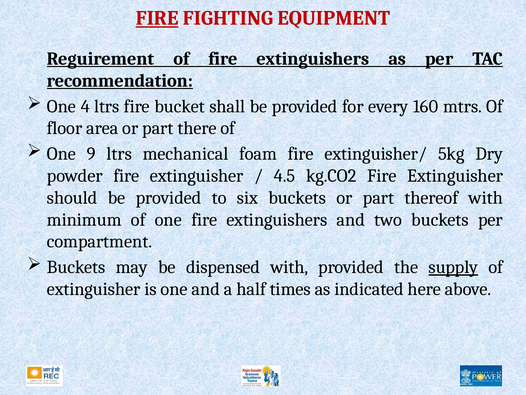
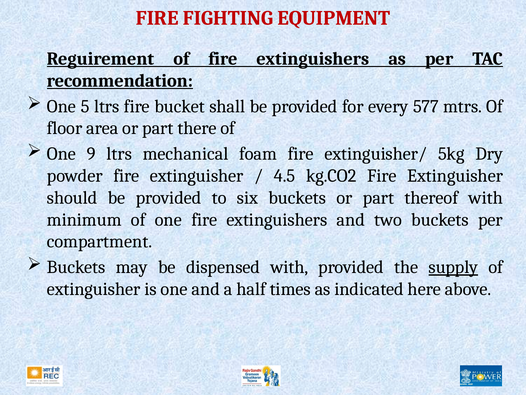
FIRE underline: present -> none (157, 18)
4: 4 -> 5 (85, 106)
160: 160 -> 577 (426, 106)
